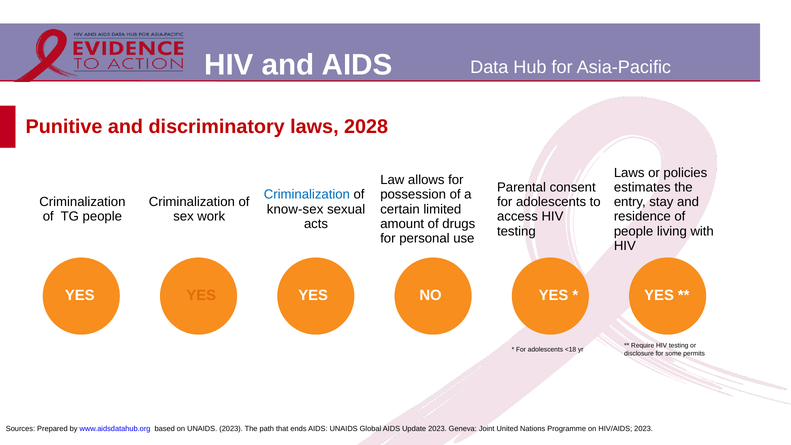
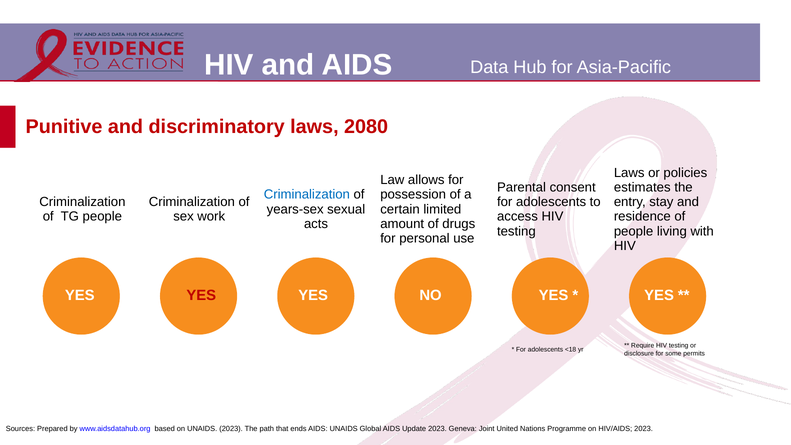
2028: 2028 -> 2080 (366, 127)
know-sex: know-sex -> years-sex (295, 209)
YES colour: orange -> red (201, 295)
